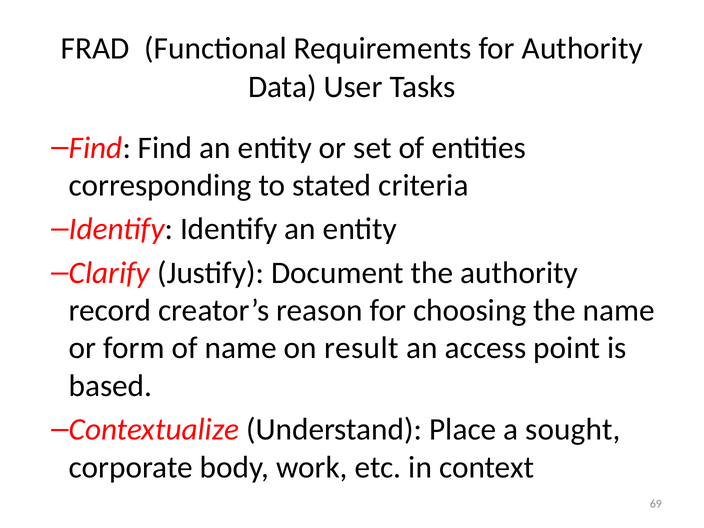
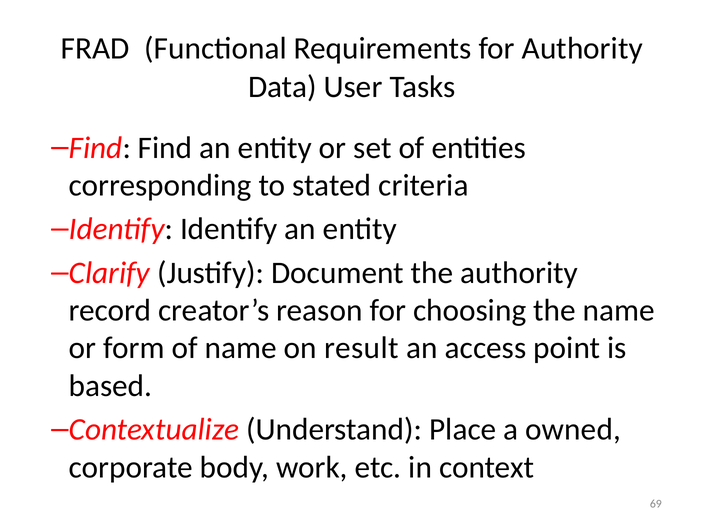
sought: sought -> owned (573, 430)
